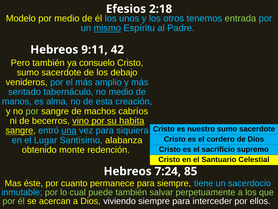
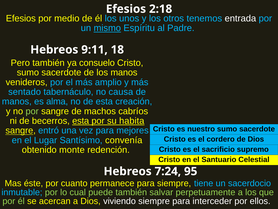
Modelo: Modelo -> Efesios (21, 18)
entrada colour: light green -> white (240, 18)
42: 42 -> 18 (117, 50)
los debajo: debajo -> manos (124, 72)
no medio: medio -> causa (121, 92)
becerros vino: vino -> esta (81, 121)
una underline: present -> none (69, 130)
siquiera: siquiera -> mejores (133, 130)
alabanza: alabanza -> convenía (124, 140)
85: 85 -> 95 (191, 171)
